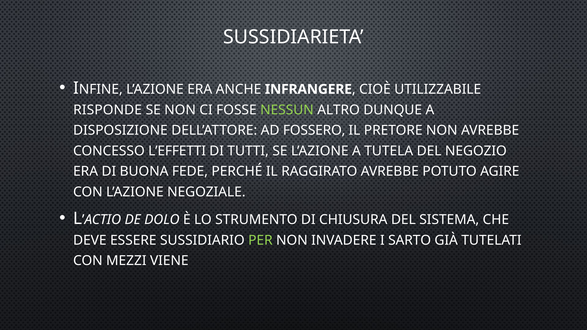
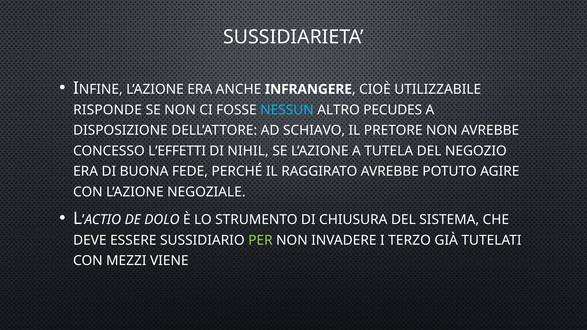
NESSUN colour: light green -> light blue (287, 110)
DUNQUE: DUNQUE -> PECUDES (393, 110)
FOSSERO: FOSSERO -> SCHIAVO (314, 130)
TUTTI: TUTTI -> NIHIL (248, 151)
SARTO: SARTO -> TERZO (410, 240)
